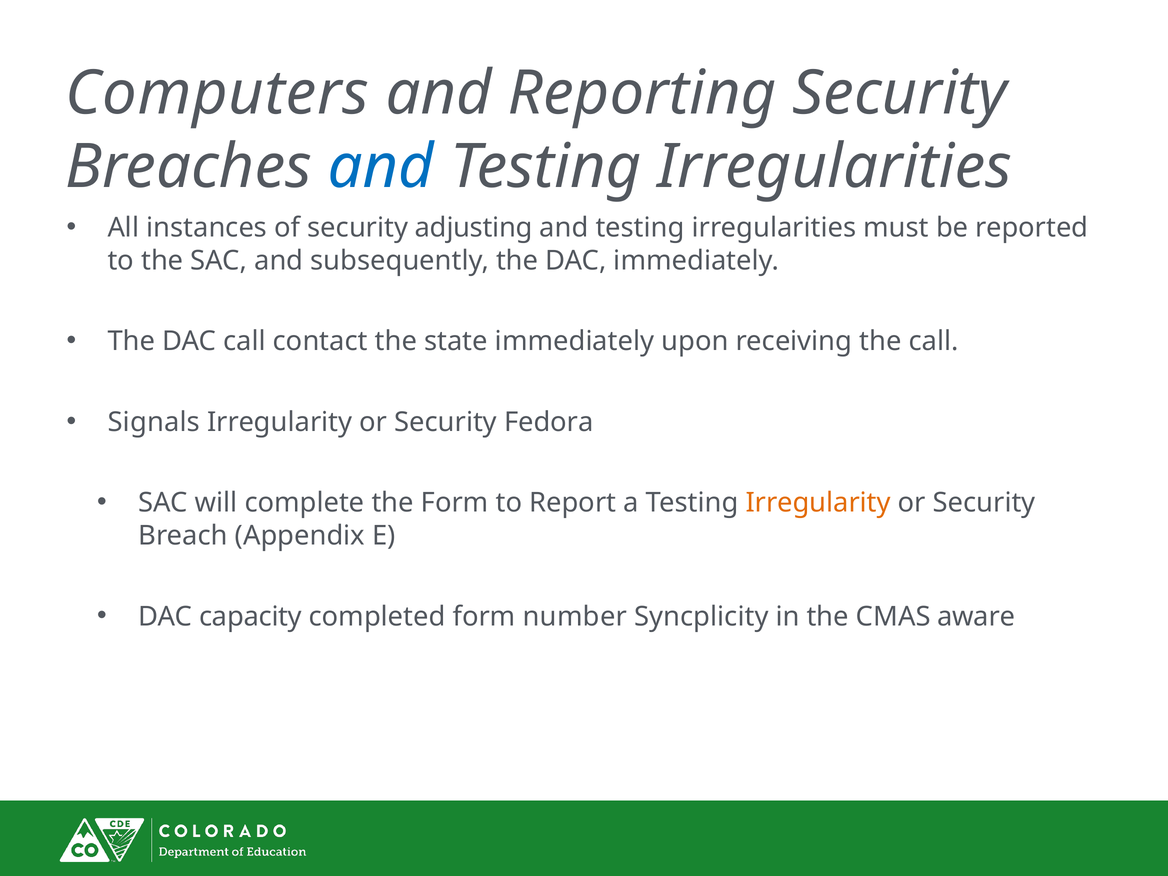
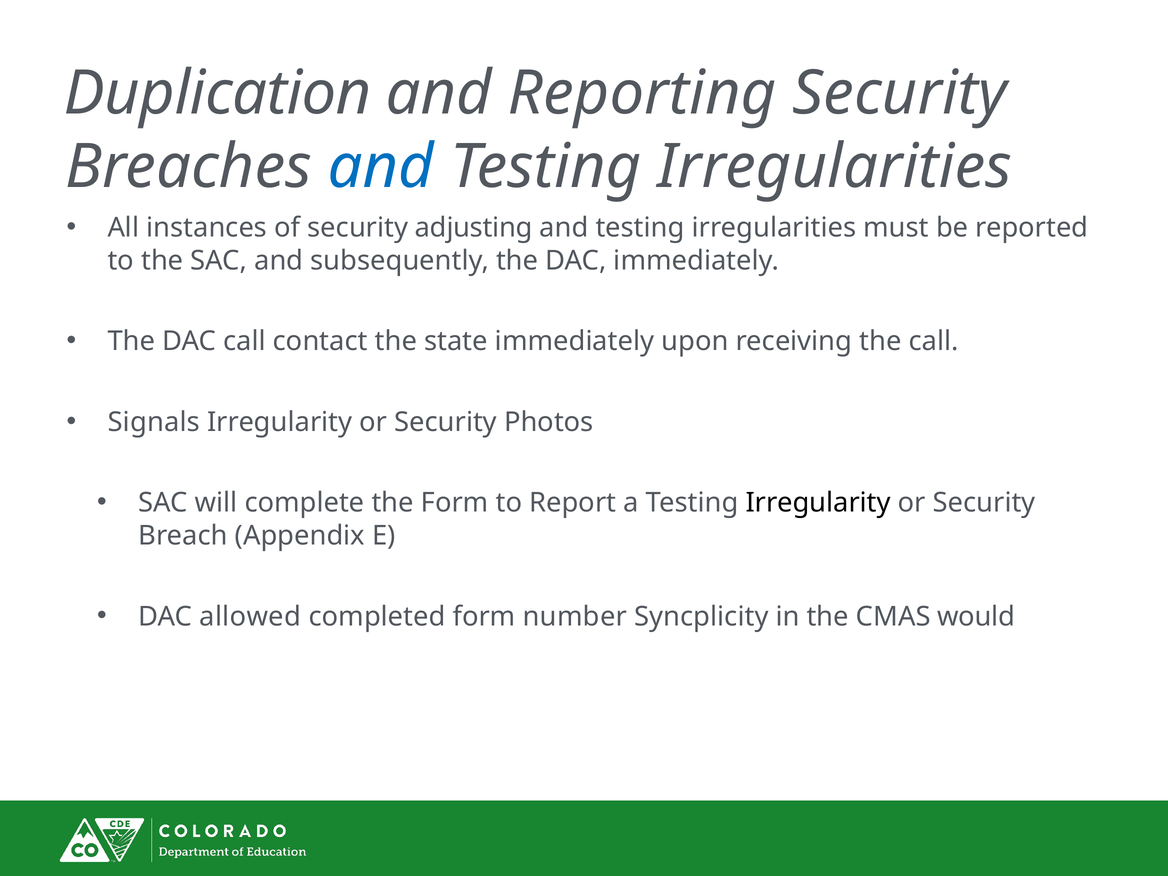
Computers: Computers -> Duplication (218, 93)
Fedora: Fedora -> Photos (549, 422)
Irregularity colour: orange -> black (818, 503)
capacity: capacity -> allowed (250, 616)
aware: aware -> would (976, 616)
